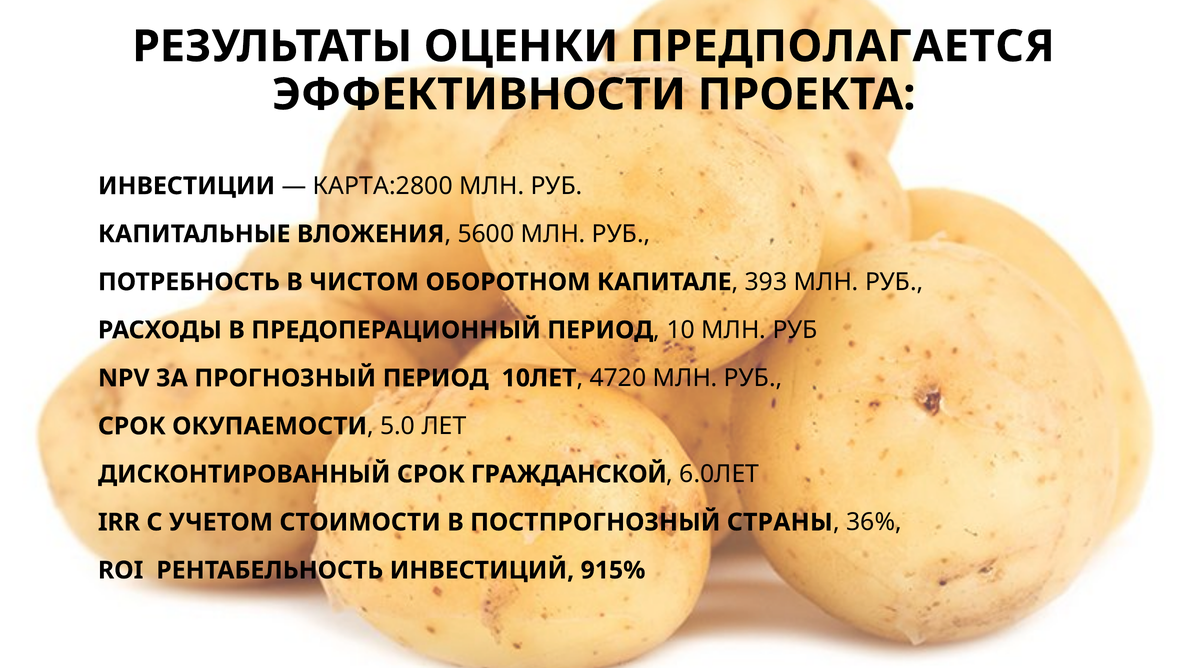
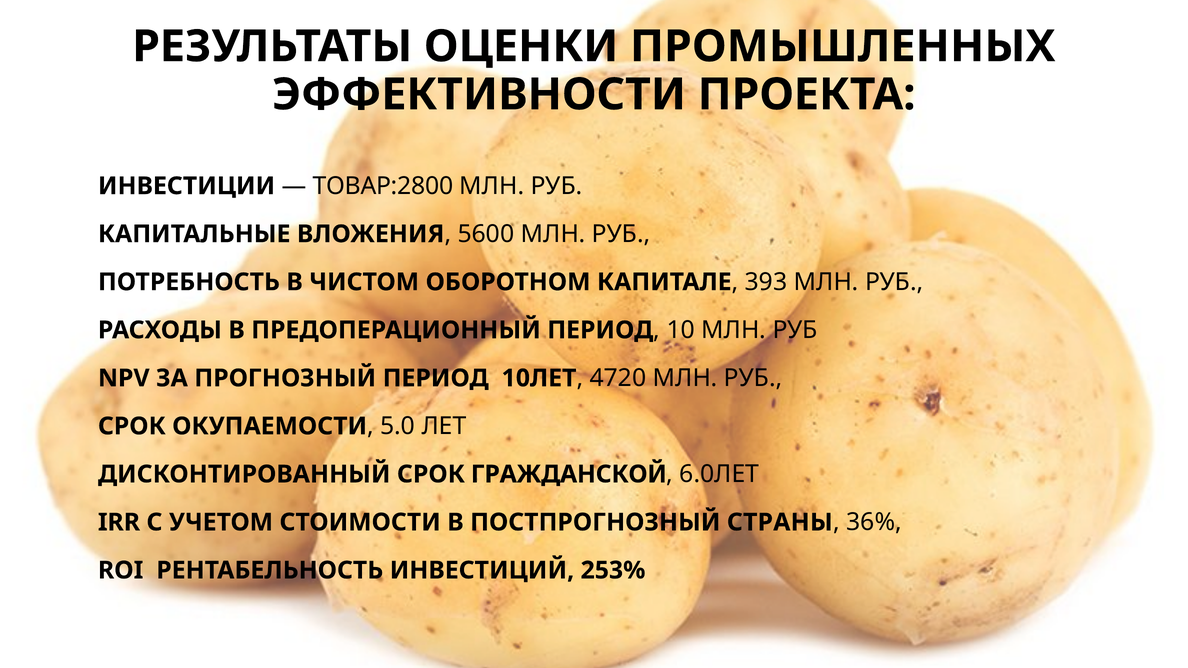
ПРЕДПОЛАГАЕТСЯ: ПРЕДПОЛАГАЕТСЯ -> ПРОМЫШЛЕННЫХ (843, 47)
КАРТА:2800: КАРТА:2800 -> ТОВАР:2800 (383, 186)
915%: 915% -> 253% (613, 571)
